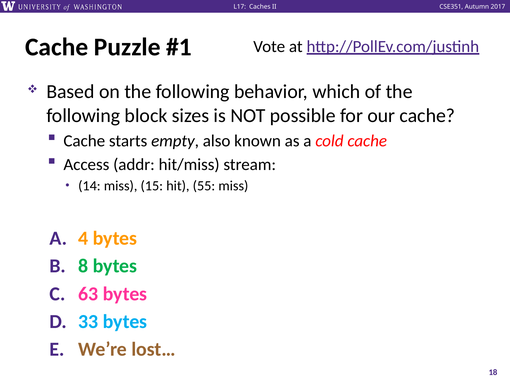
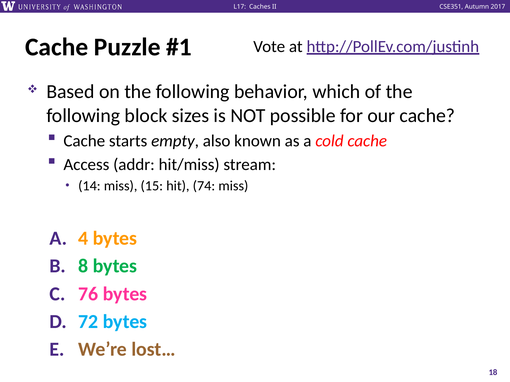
55: 55 -> 74 (204, 186)
63: 63 -> 76 (88, 294)
33: 33 -> 72 (88, 322)
